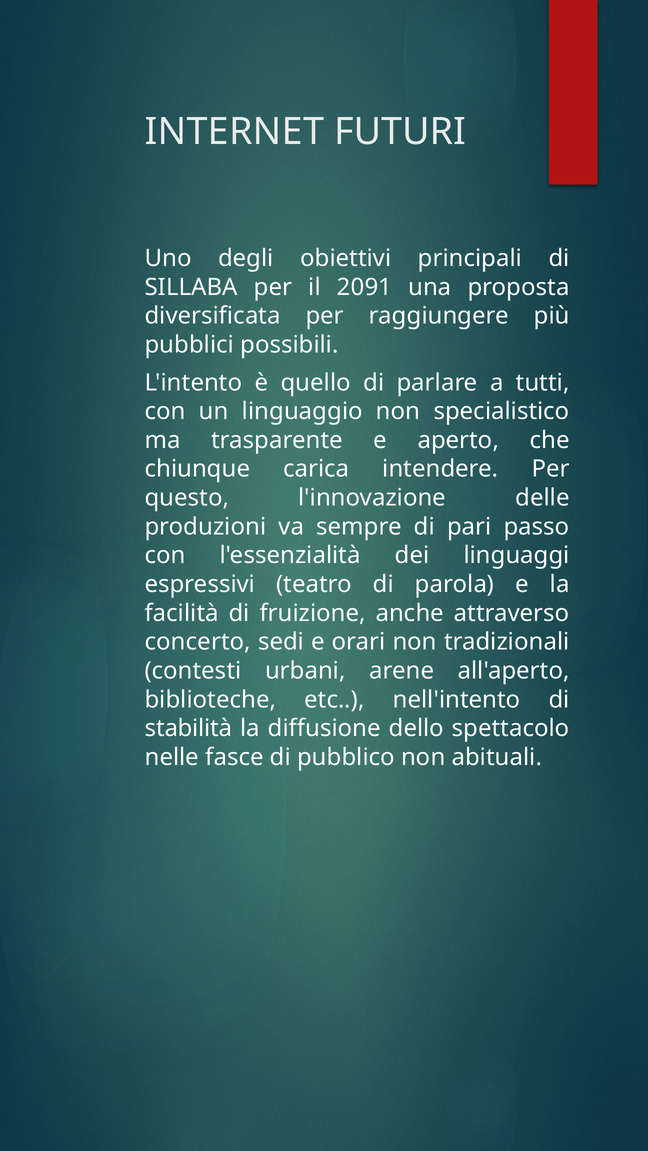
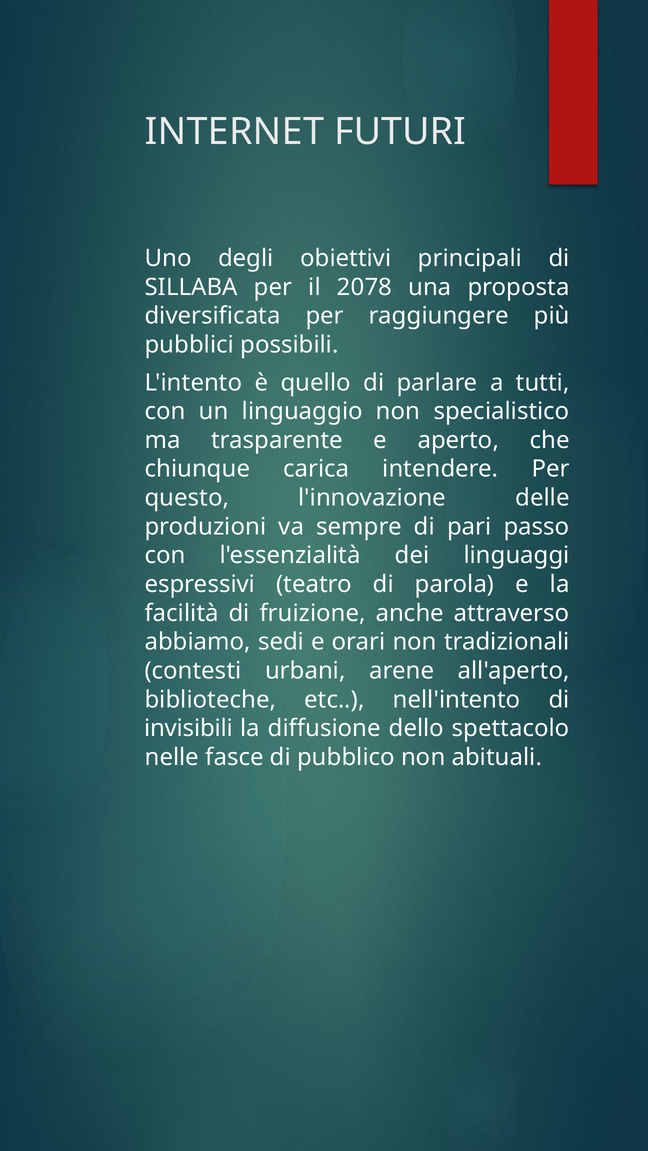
2091: 2091 -> 2078 (364, 287)
concerto: concerto -> abbiamo (198, 643)
stabilità: stabilità -> invisibili (189, 729)
